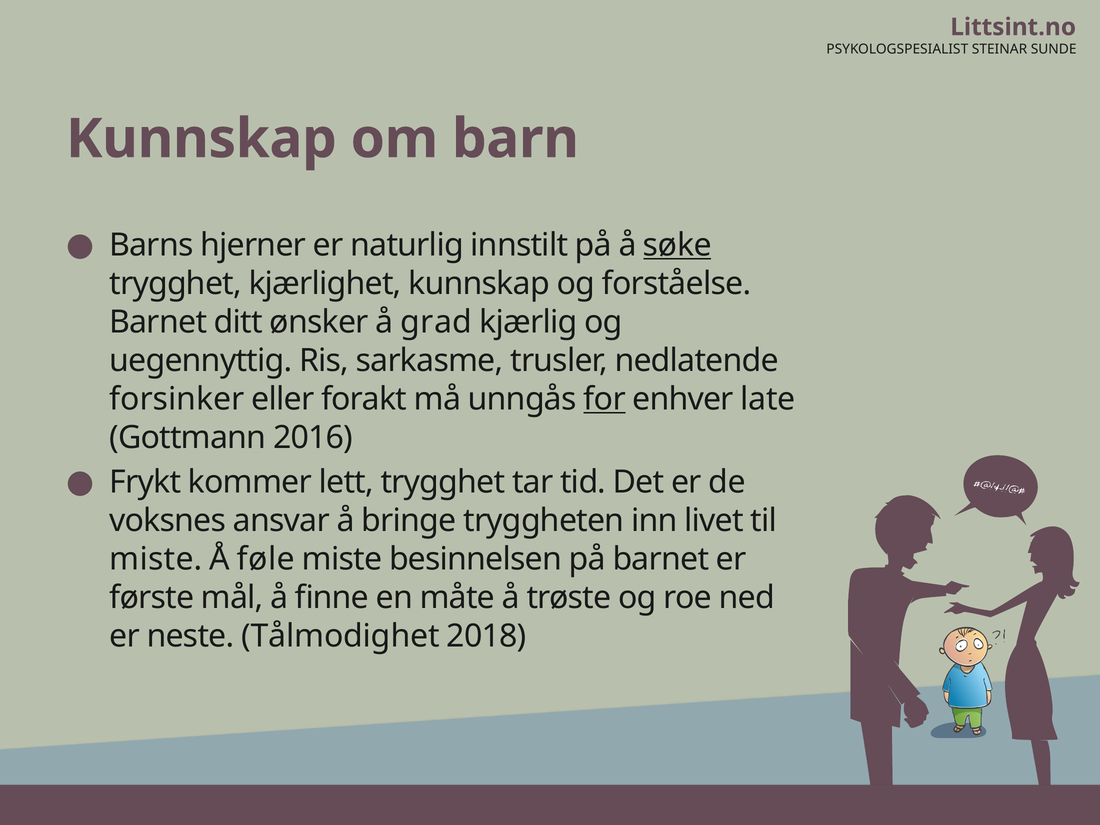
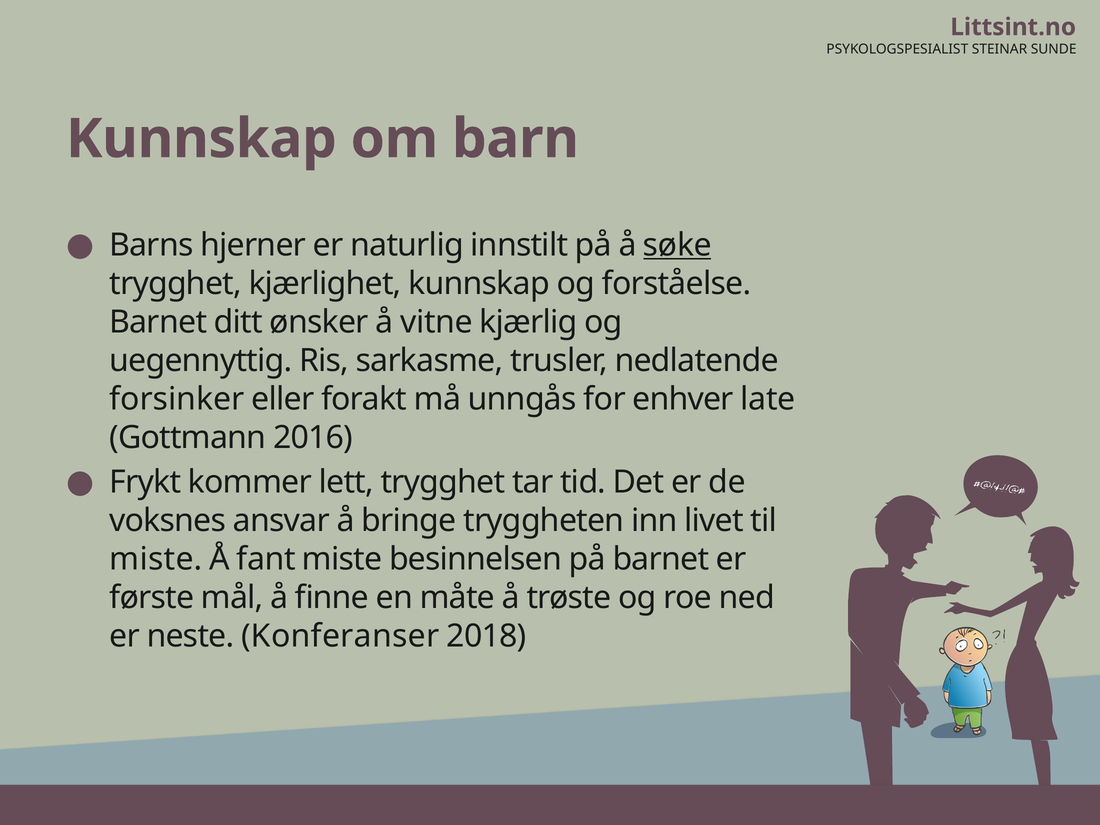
grad: grad -> vitne (437, 322)
for underline: present -> none (605, 399)
føle: føle -> fant (266, 559)
Tålmodighet: Tålmodighet -> Konferanser (340, 636)
